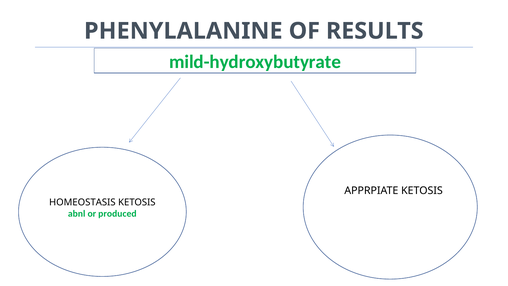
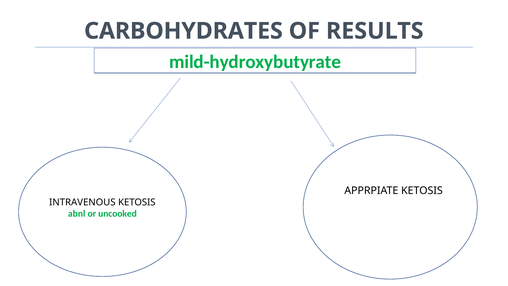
PHENYLALANINE: PHENYLALANINE -> CARBOHYDRATES (183, 31)
HOMEOSTASIS: HOMEOSTASIS -> INTRAVENOUS (82, 202)
produced: produced -> uncooked (117, 214)
